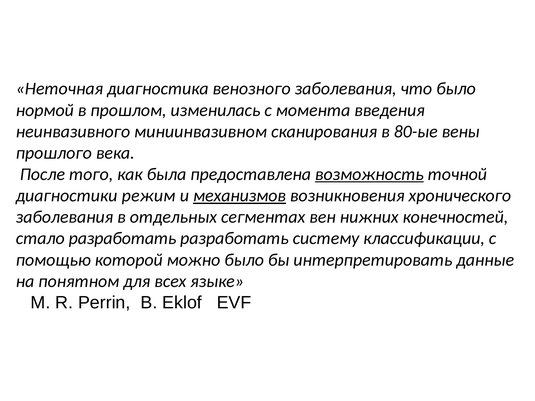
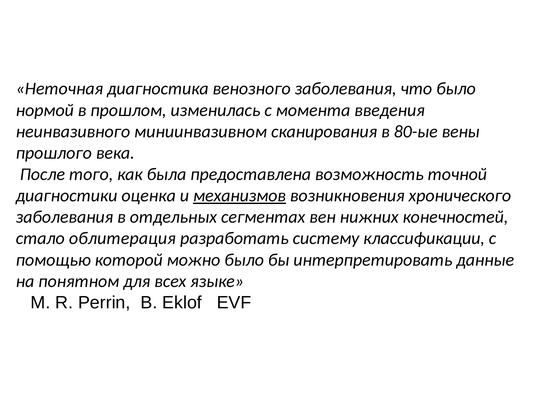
возможность underline: present -> none (369, 174)
режим: режим -> оценка (149, 196)
стало разработать: разработать -> облитерация (122, 239)
